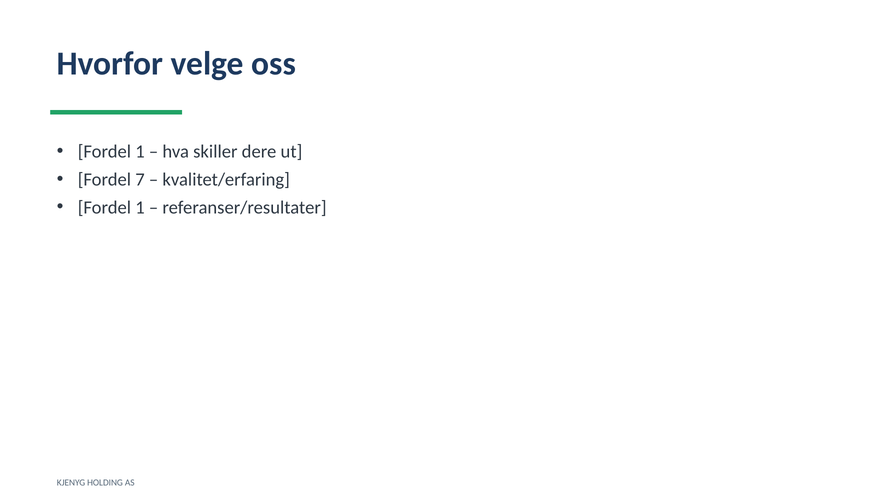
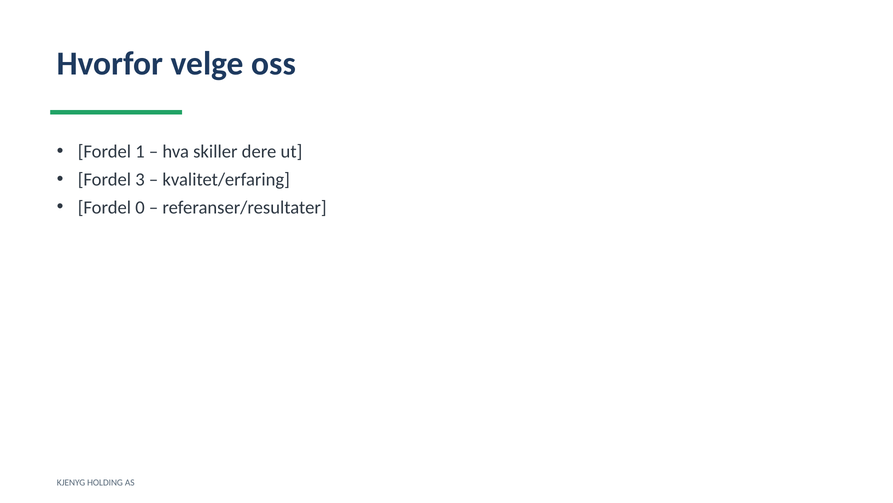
7: 7 -> 3 (140, 179)
1: 1 -> 0 (140, 207)
